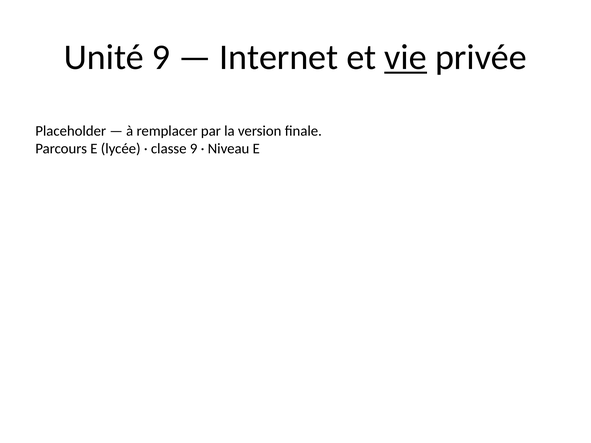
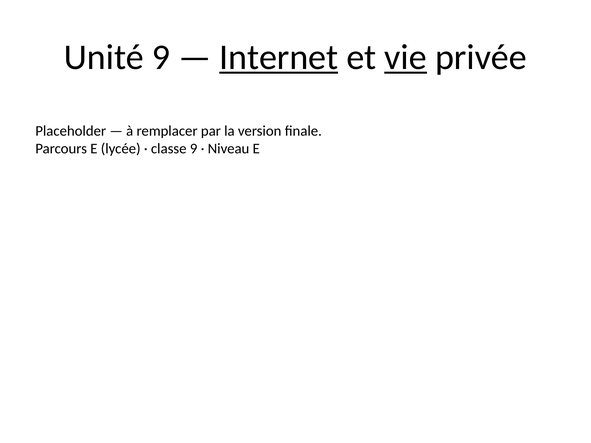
Internet underline: none -> present (279, 57)
